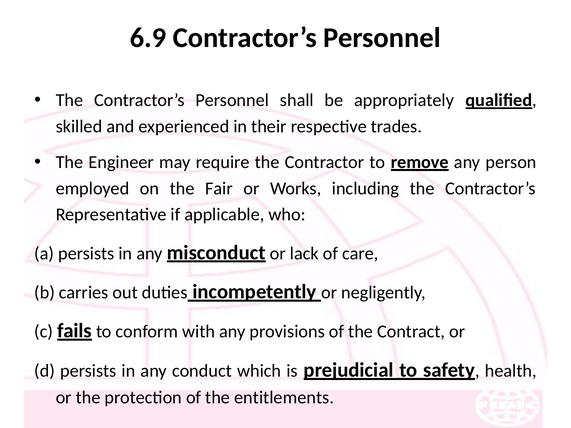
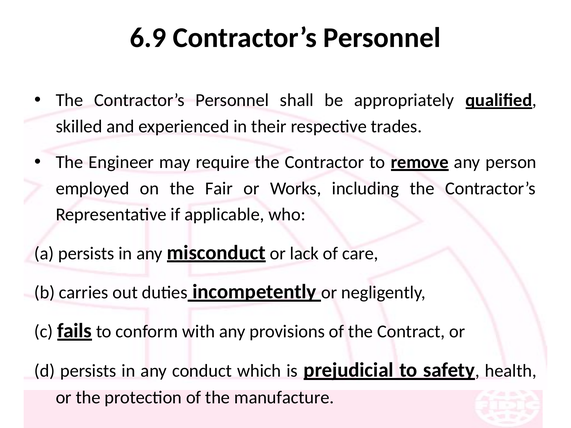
entitlements: entitlements -> manufacture (284, 398)
